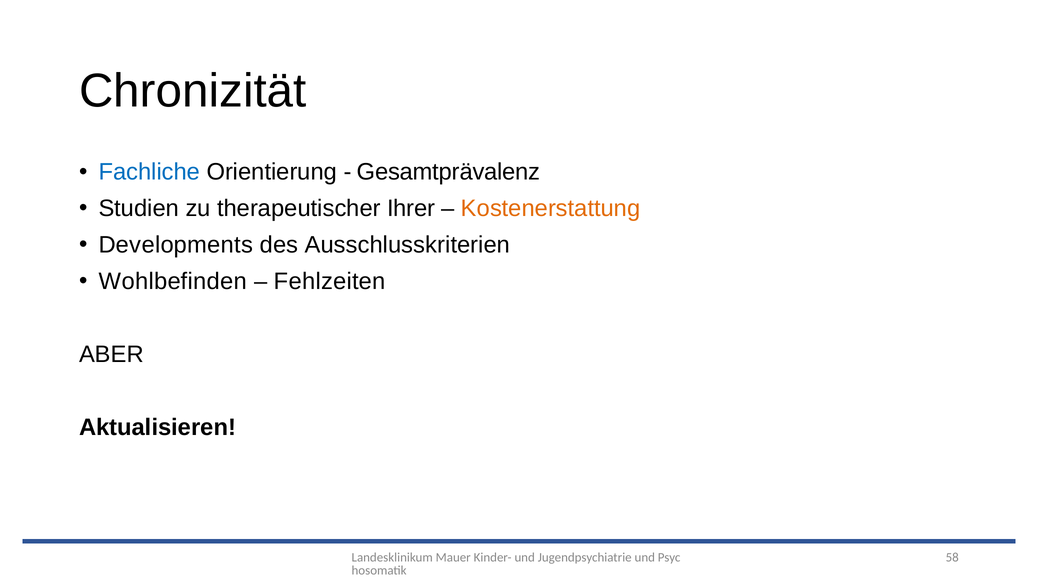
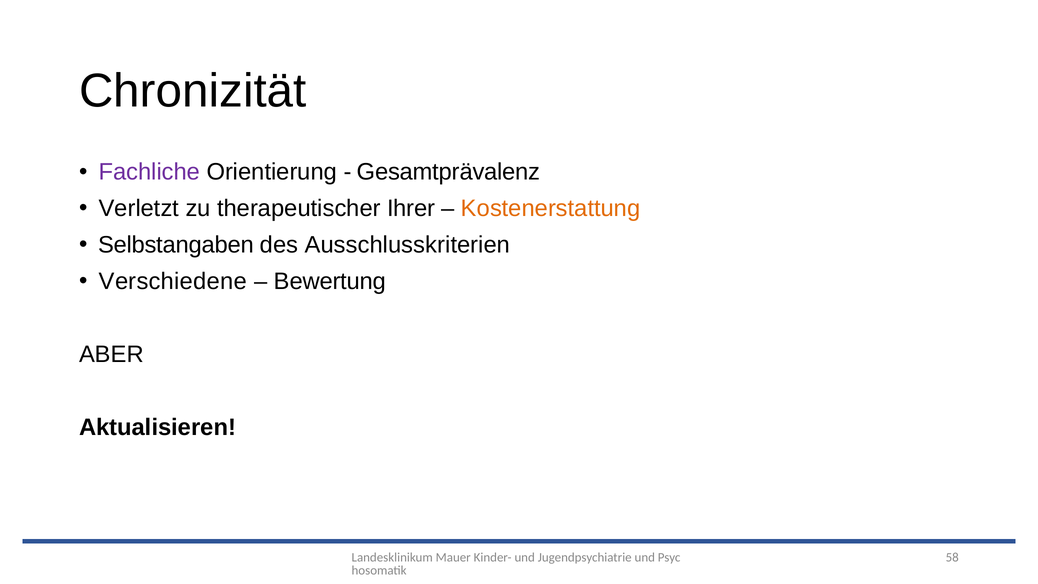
Fachliche colour: blue -> purple (149, 172)
Studien: Studien -> Verletzt (139, 208)
Developments: Developments -> Selbstangaben (176, 245)
Wohlbefinden: Wohlbefinden -> Verschiedene (173, 281)
Fehlzeiten: Fehlzeiten -> Bewertung (330, 281)
